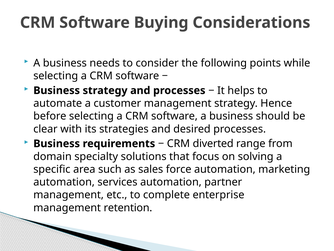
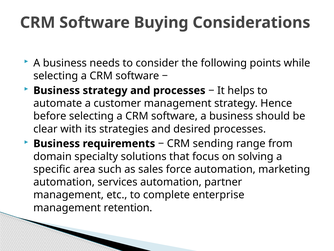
diverted: diverted -> sending (213, 143)
